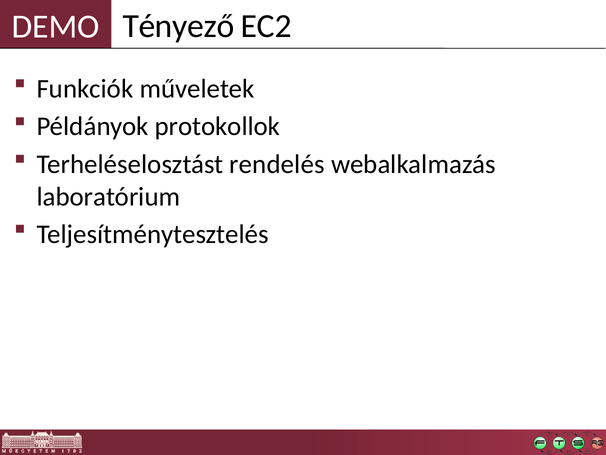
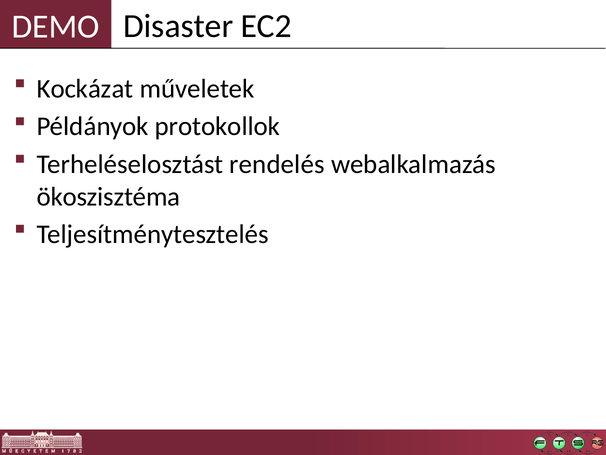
Tényező: Tényező -> Disaster (178, 26)
Funkciók: Funkciók -> Kockázat (85, 89)
laboratórium: laboratórium -> ökoszisztéma (108, 196)
